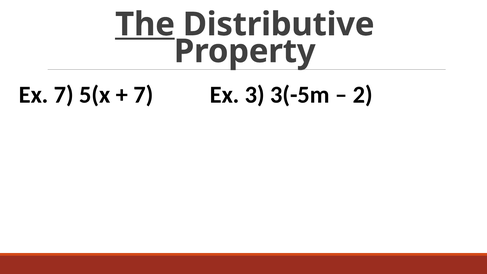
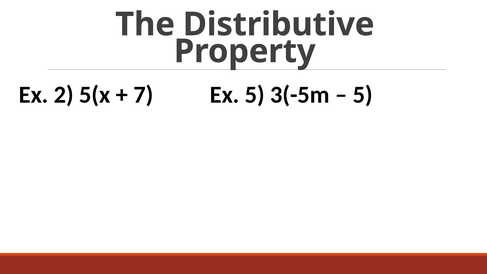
The underline: present -> none (145, 24)
Ex 7: 7 -> 2 (64, 95)
Ex 3: 3 -> 5 (255, 95)
2: 2 -> 5 (363, 95)
